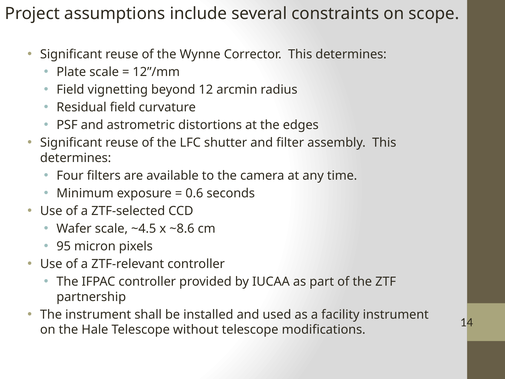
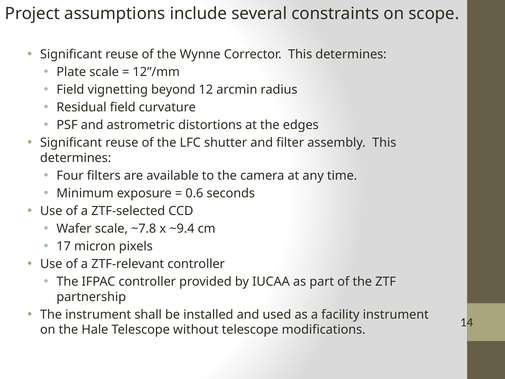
~4.5: ~4.5 -> ~7.8 (144, 229)
~8.6: ~8.6 -> ~9.4 (182, 229)
95: 95 -> 17 (64, 246)
